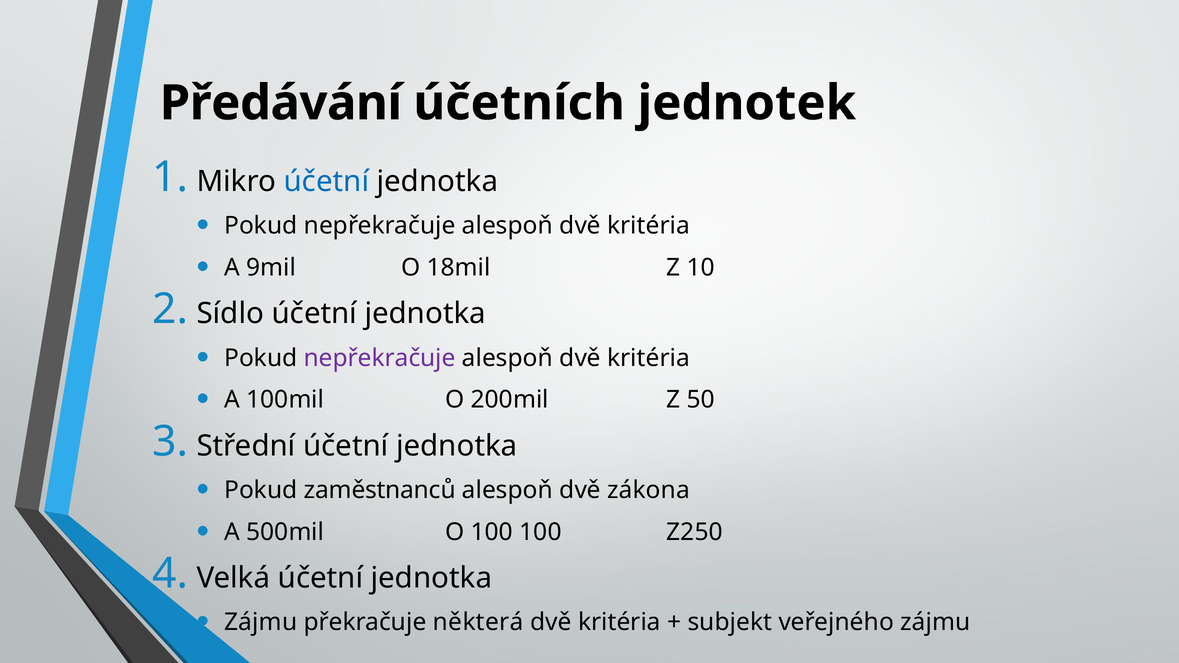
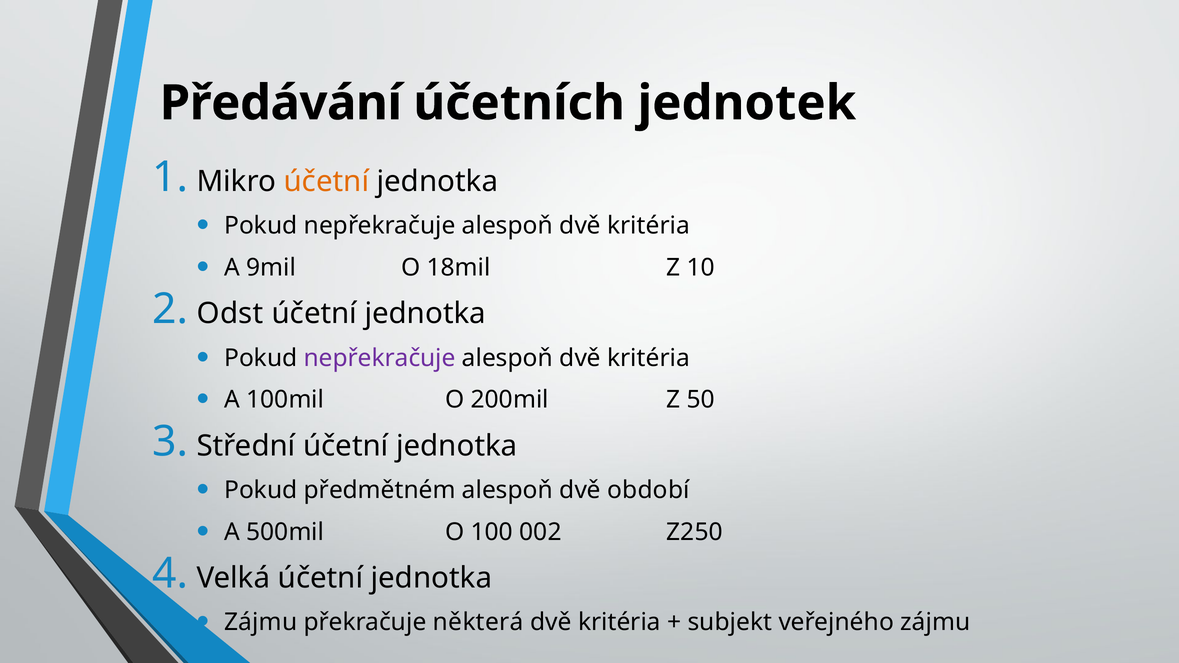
účetní colour: blue -> orange (326, 182)
Sídlo: Sídlo -> Odst (230, 314)
zaměstnanců: zaměstnanců -> předmětném (380, 490)
zákona: zákona -> období (648, 490)
100 100: 100 -> 002 (541, 532)
